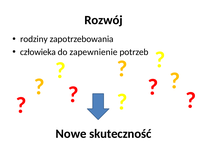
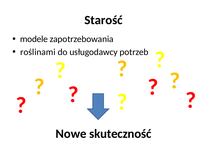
Rozwój: Rozwój -> Starość (103, 20)
rodziny: rodziny -> modele (34, 39)
człowieka: człowieka -> roślinami (38, 52)
zapewnienie: zapewnienie -> usługodawcy (94, 52)
